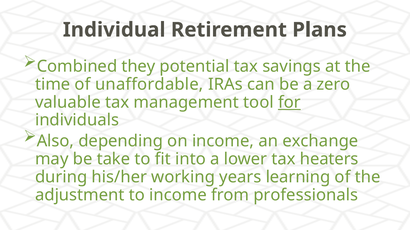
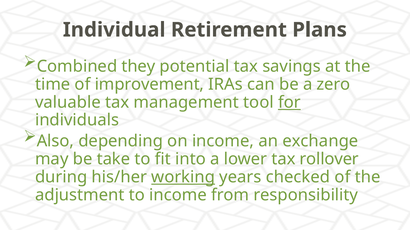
unaffordable: unaffordable -> improvement (149, 85)
heaters: heaters -> rollover (329, 160)
working underline: none -> present (183, 178)
learning: learning -> checked (298, 178)
professionals: professionals -> responsibility (306, 196)
